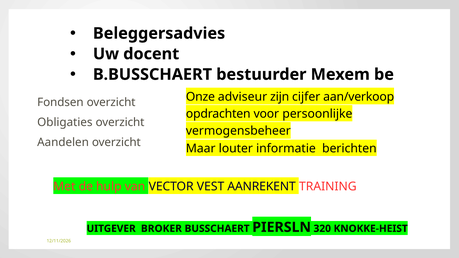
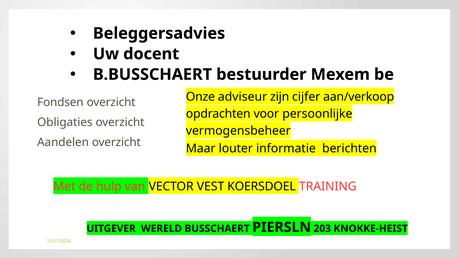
AANREKENT: AANREKENT -> KOERSDOEL (262, 186)
BROKER: BROKER -> WERELD (161, 229)
320: 320 -> 203 (322, 229)
